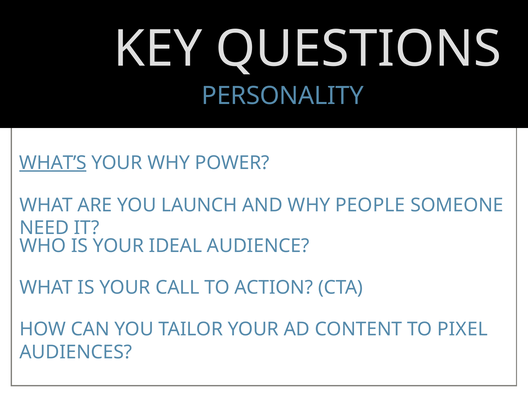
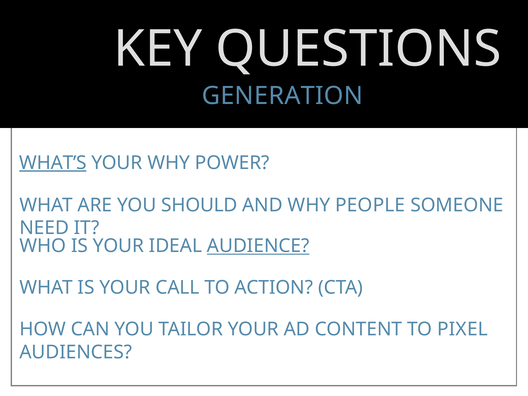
PERSONALITY: PERSONALITY -> GENERATION (282, 96)
LAUNCH: LAUNCH -> SHOULD (199, 205)
AUDIENCE underline: none -> present (258, 246)
